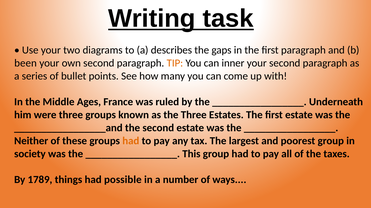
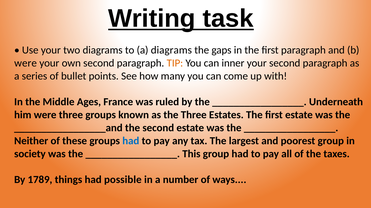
a describes: describes -> diagrams (171, 50)
been: been -> were (26, 63)
had colour: orange -> blue (131, 141)
